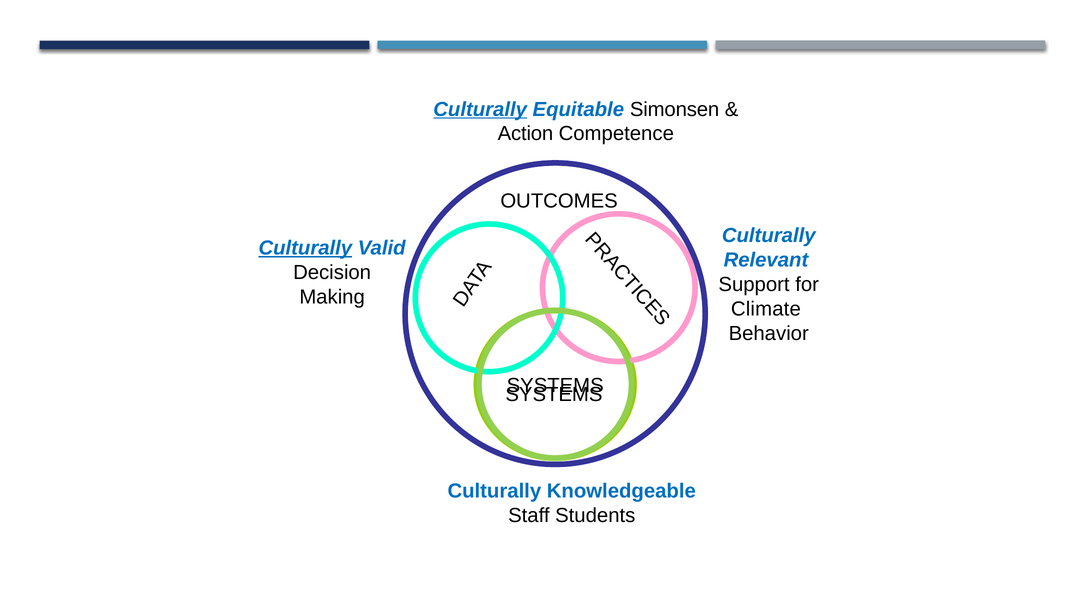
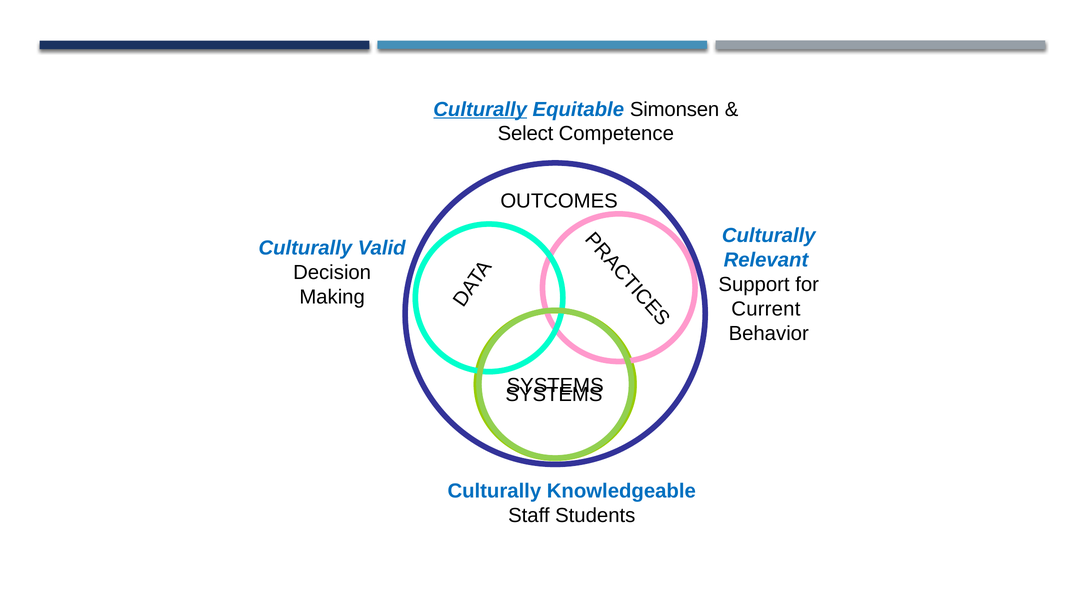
Action: Action -> Select (526, 134)
Culturally underline: present -> none (305, 248)
Climate: Climate -> Current (766, 309)
